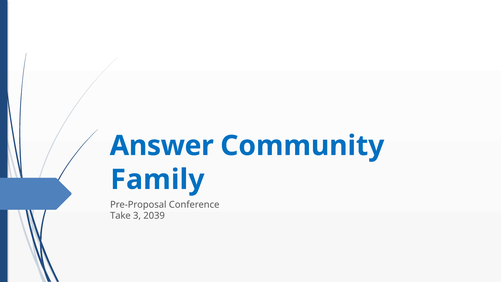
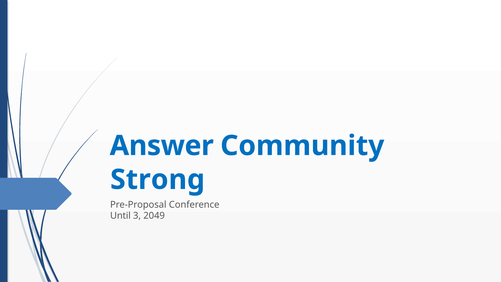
Family: Family -> Strong (158, 179)
Take: Take -> Until (120, 216)
2039: 2039 -> 2049 (154, 216)
